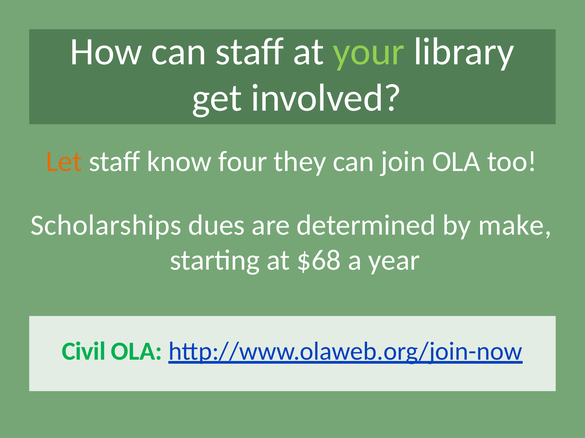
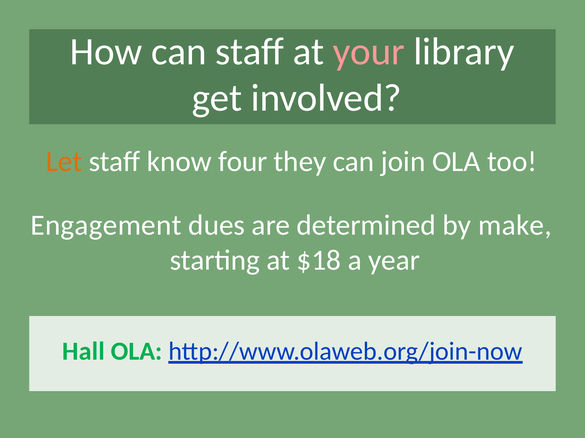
your colour: light green -> pink (369, 52)
Scholarships: Scholarships -> Engagement (106, 226)
$68: $68 -> $18 (319, 261)
Civil: Civil -> Hall (83, 352)
